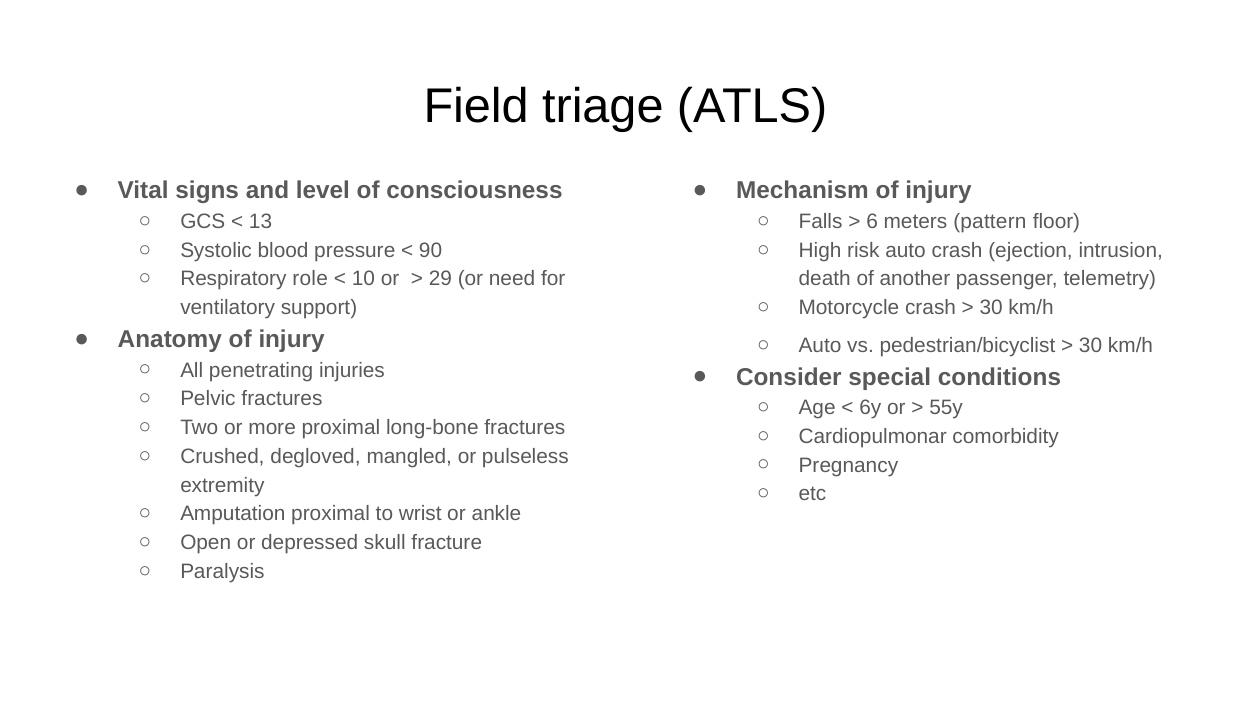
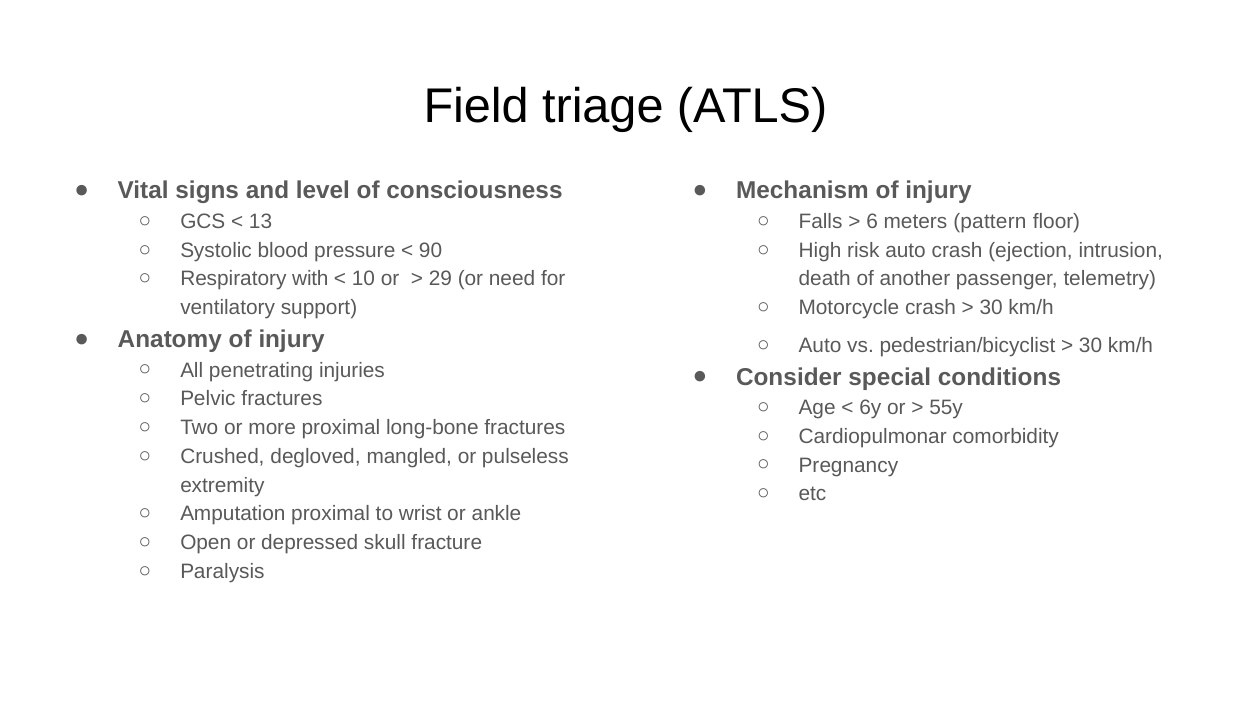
role: role -> with (310, 279)
